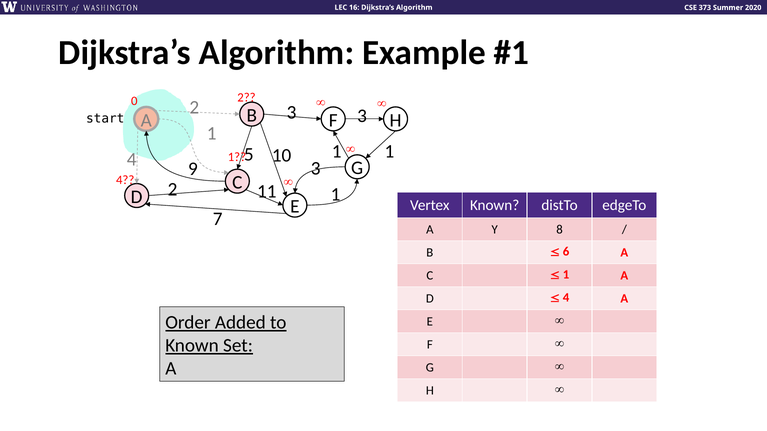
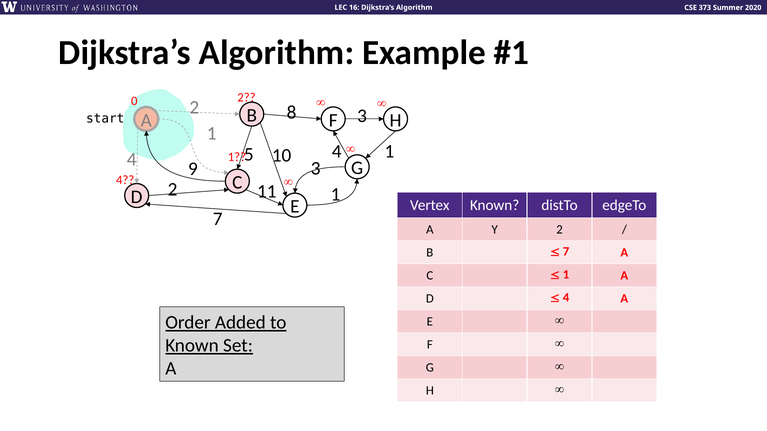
2 3: 3 -> 8 (292, 113)
10 1: 1 -> 4 (337, 151)
Y 8: 8 -> 2 (560, 230)
6: 6 -> 7 (566, 252)
